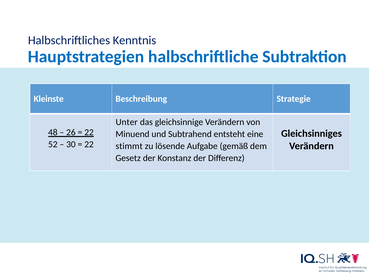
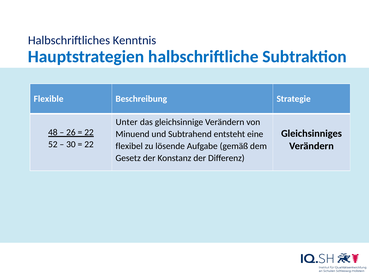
Kleinste: Kleinste -> Flexible (49, 99)
stimmt: stimmt -> flexibel (129, 147)
